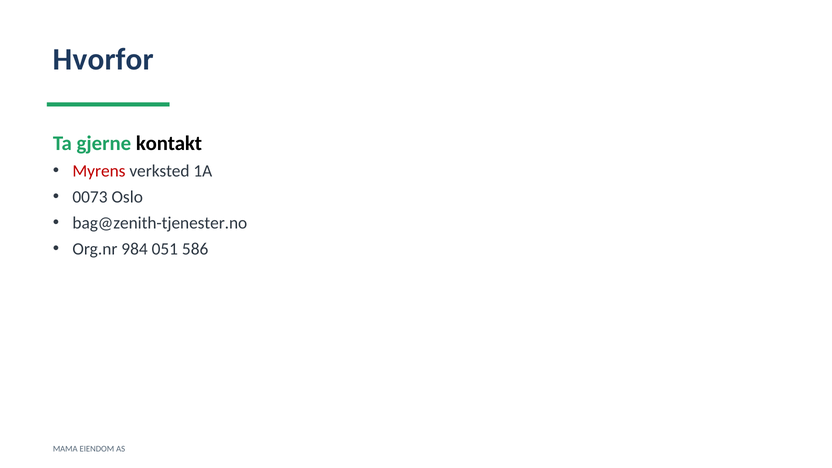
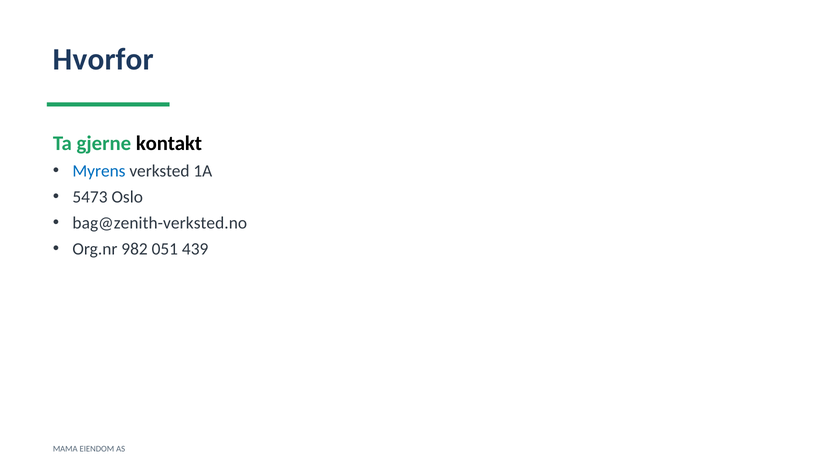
Myrens colour: red -> blue (99, 171)
0073: 0073 -> 5473 (90, 197)
bag@zenith-tjenester.no: bag@zenith-tjenester.no -> bag@zenith-verksted.no (160, 223)
984: 984 -> 982 (135, 249)
586: 586 -> 439 (195, 249)
